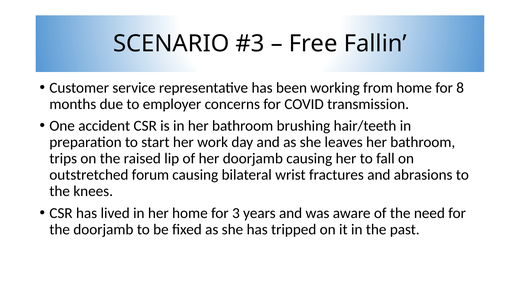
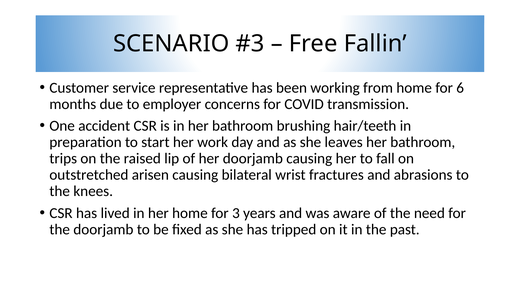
8: 8 -> 6 (460, 88)
forum: forum -> arisen (150, 175)
